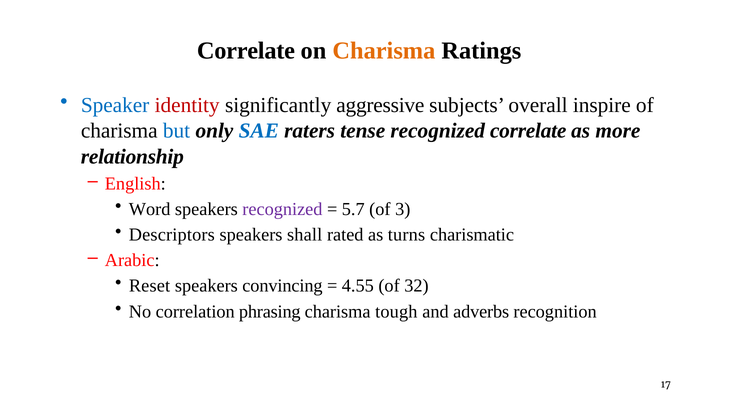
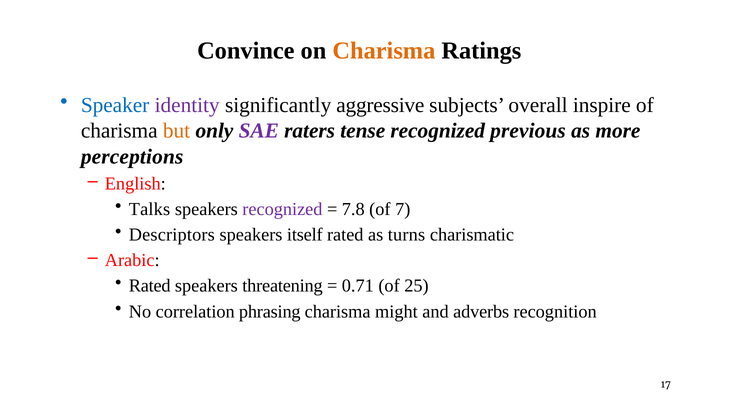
Correlate: Correlate -> Convince (246, 51)
identity colour: red -> purple (187, 105)
but colour: blue -> orange (177, 131)
SAE colour: blue -> purple (259, 131)
recognized correlate: correlate -> previous (528, 131)
relationship: relationship -> perceptions (132, 157)
Word: Word -> Talks (150, 209)
5.7: 5.7 -> 7.8 (353, 209)
3: 3 -> 7 (403, 209)
shall: shall -> itself (305, 235)
Reset: Reset -> Rated (150, 286)
convincing: convincing -> threatening (283, 286)
4.55: 4.55 -> 0.71 (358, 286)
32: 32 -> 25 (416, 286)
tough: tough -> might (396, 312)
